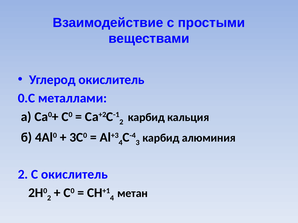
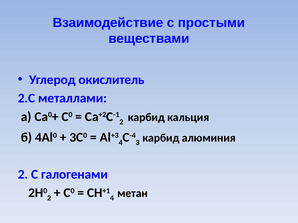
0.С: 0.С -> 2.С (26, 98)
С окислитель: окислитель -> галогенами (75, 175)
